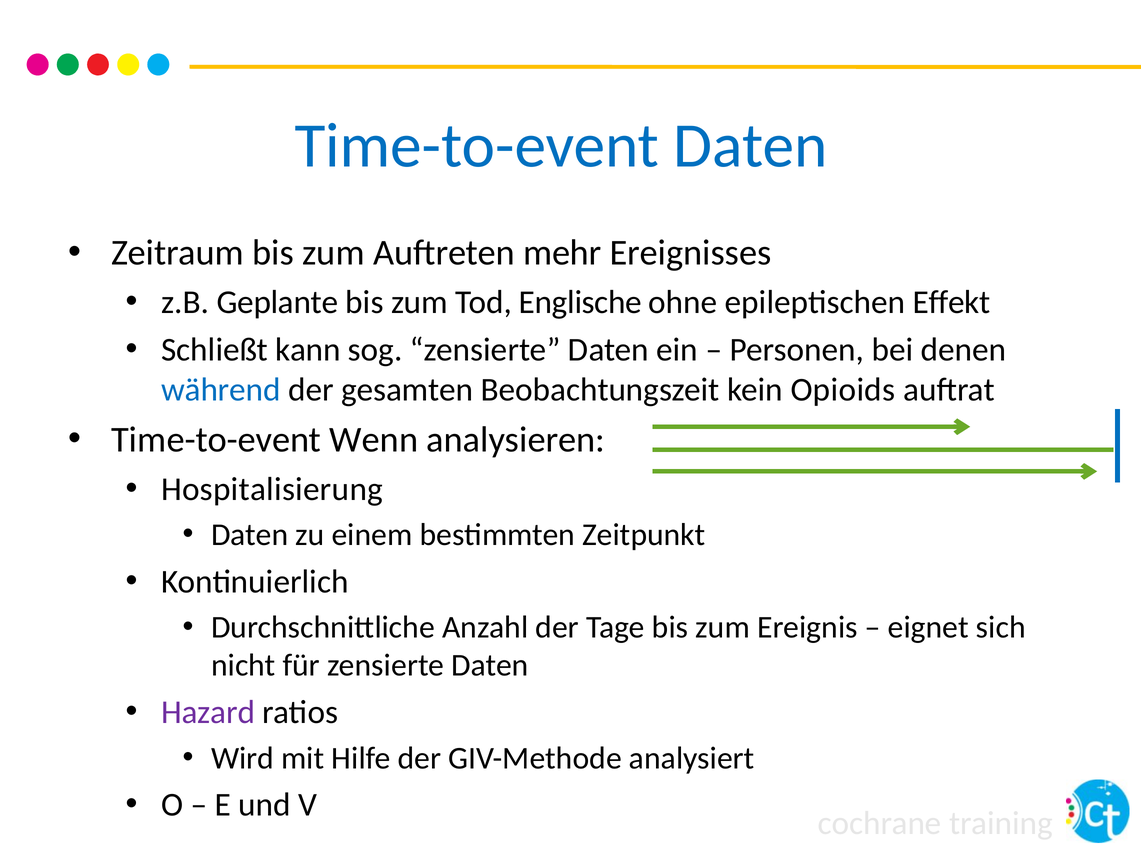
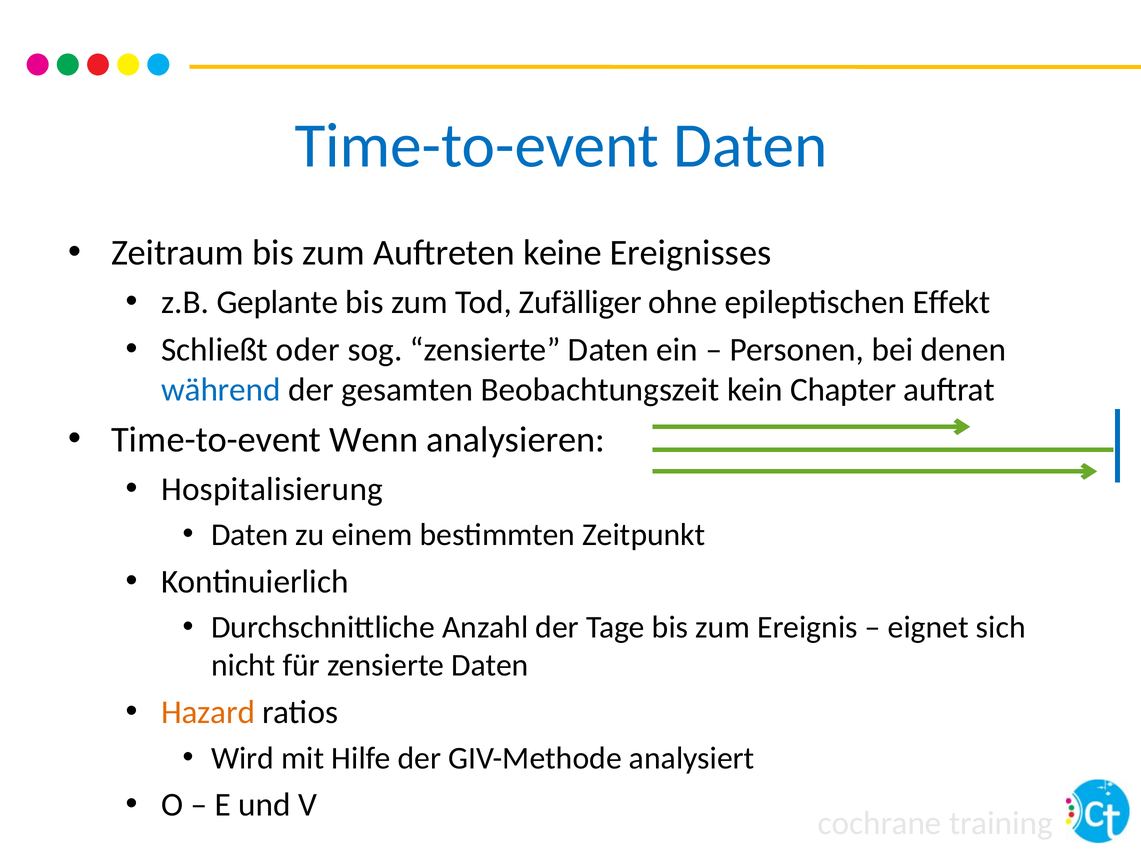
mehr: mehr -> keine (562, 253)
Englische: Englische -> Zufälliger (580, 302)
kann: kann -> oder (308, 350)
Opioids: Opioids -> Chapter (843, 389)
Hazard colour: purple -> orange (208, 712)
